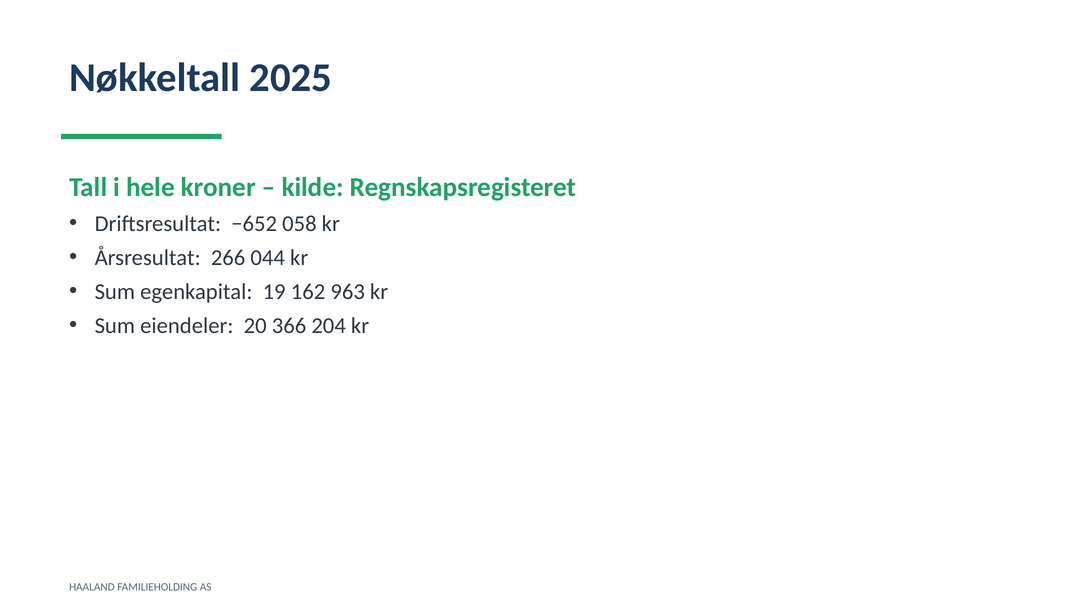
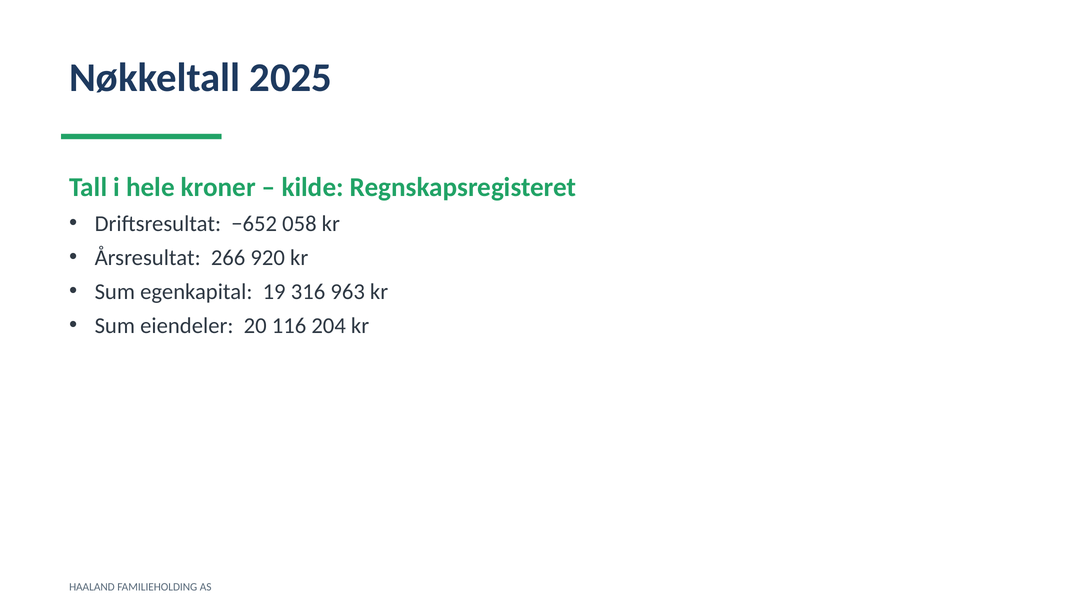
044: 044 -> 920 (268, 258)
162: 162 -> 316 (308, 291)
366: 366 -> 116 (289, 325)
